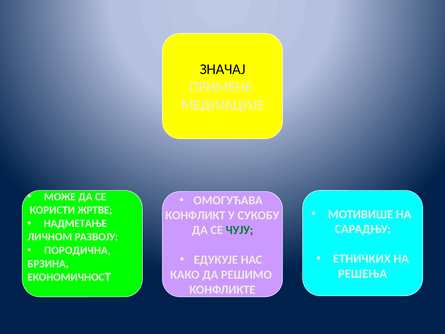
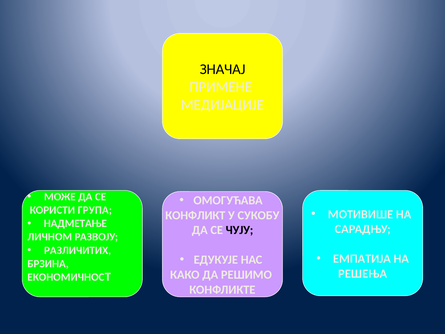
ЖРТВЕ: ЖРТВЕ -> ГРУПА (95, 210)
ЧУЈУ colour: green -> black (239, 230)
ПОРОДИЧНА: ПОРОДИЧНА -> РАЗЛИЧИТИХ (78, 250)
ЕТНИЧКИХ: ЕТНИЧКИХ -> ЕМПАТИЈА (362, 259)
